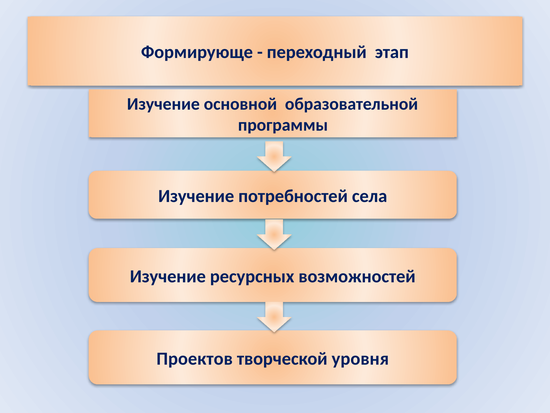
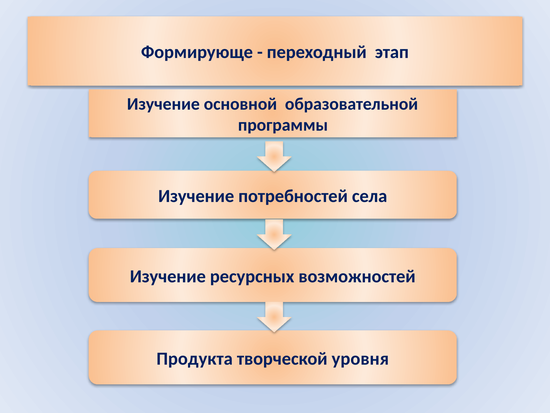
Проектов: Проектов -> Продукта (195, 358)
